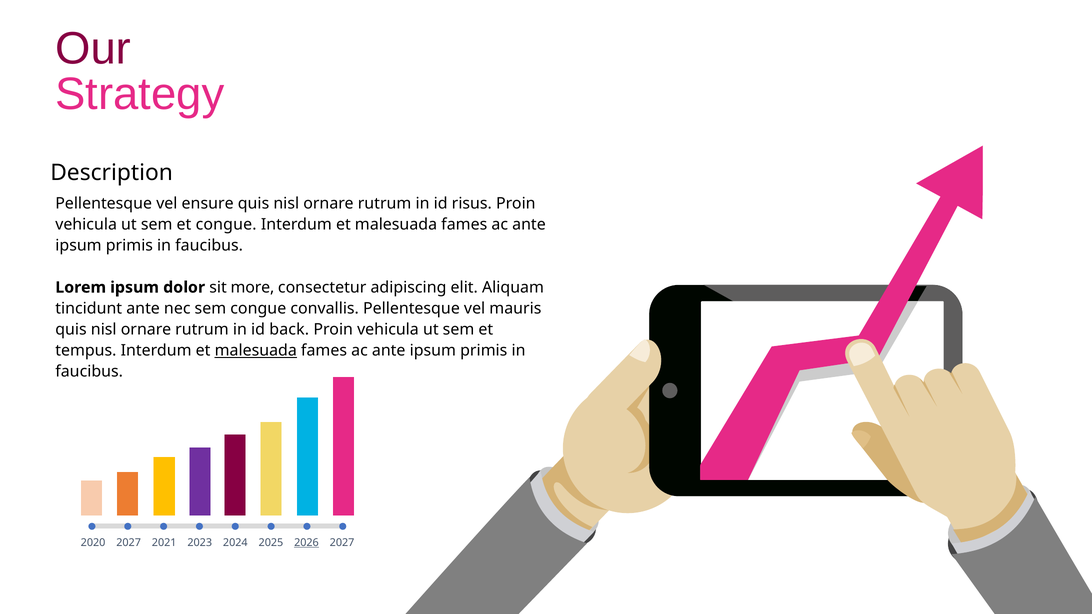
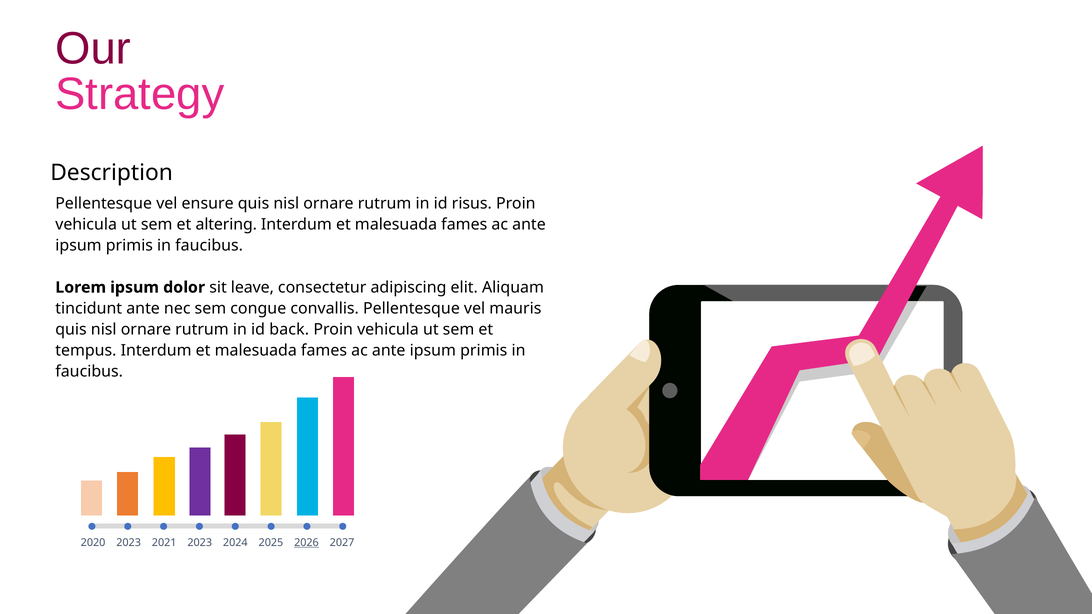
et congue: congue -> altering (226, 224)
more: more -> leave (252, 288)
malesuada underline: present -> none (256, 351)
2027: 2027 -> 2023 (129, 543)
